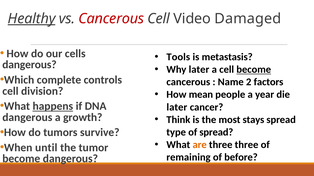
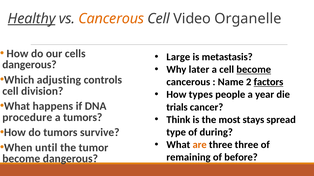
Cancerous colour: red -> orange (111, 19)
Damaged: Damaged -> Organelle (248, 19)
Tools: Tools -> Large (178, 57)
complete: complete -> adjusting (59, 80)
factors underline: none -> present (269, 82)
mean: mean -> types (201, 95)
happens underline: present -> none (53, 107)
later: later -> trials (177, 107)
dangerous: dangerous -> procedure (27, 118)
a growth: growth -> tumors (83, 118)
of spread: spread -> during (216, 133)
